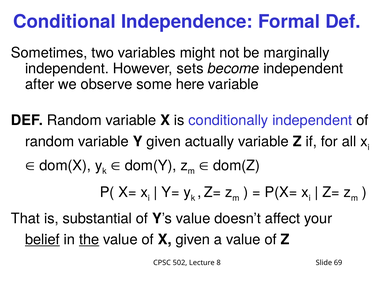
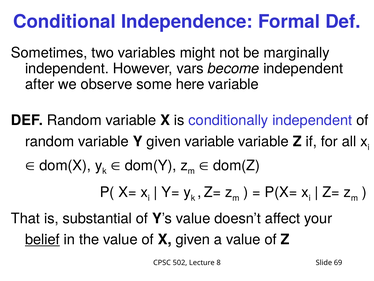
sets: sets -> vars (190, 68)
given actually: actually -> variable (210, 141)
the underline: present -> none (89, 239)
